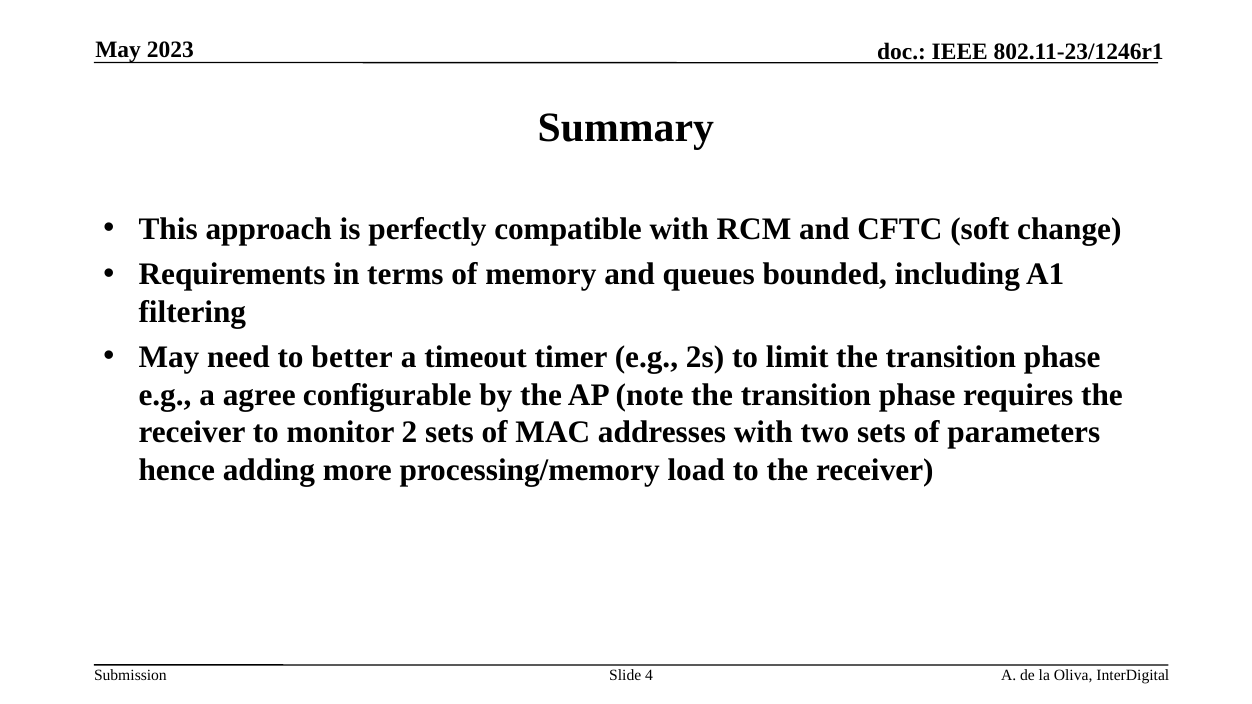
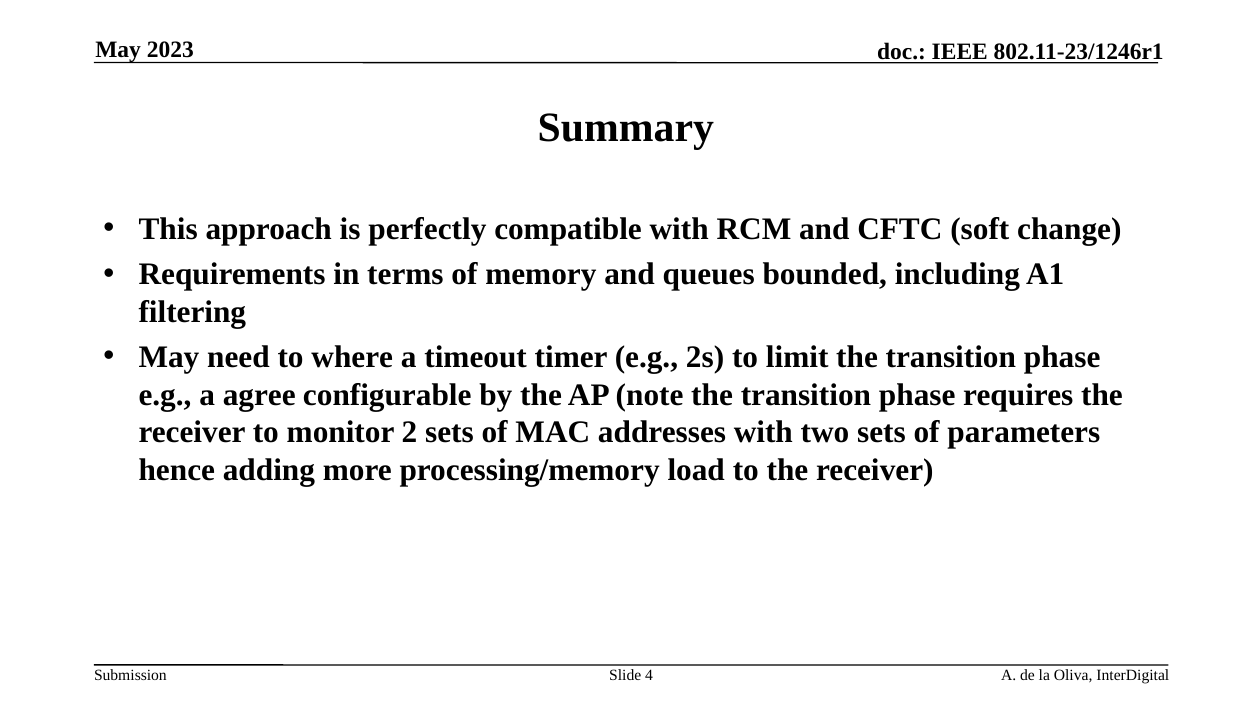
better: better -> where (352, 357)
